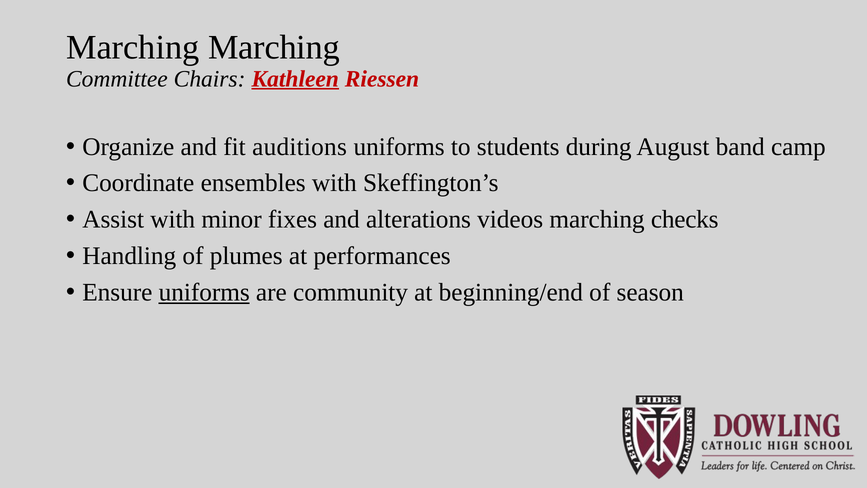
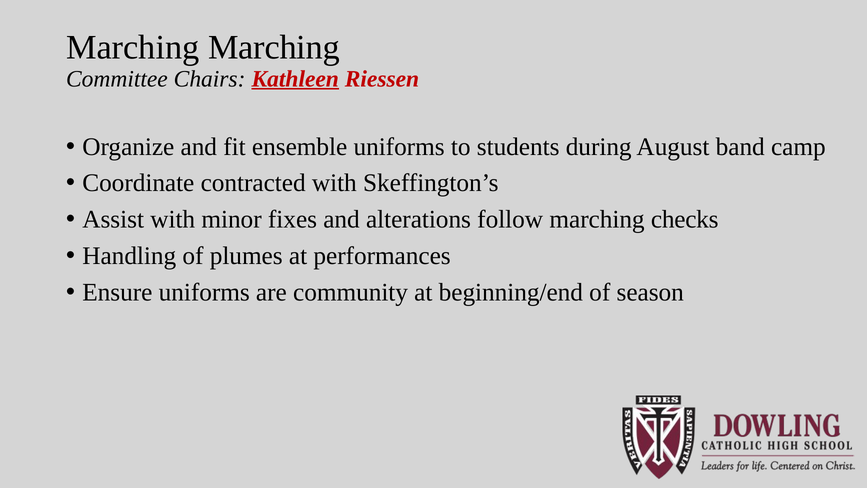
auditions: auditions -> ensemble (300, 147)
ensembles: ensembles -> contracted (253, 183)
videos: videos -> follow (510, 219)
uniforms underline: present -> none (204, 292)
